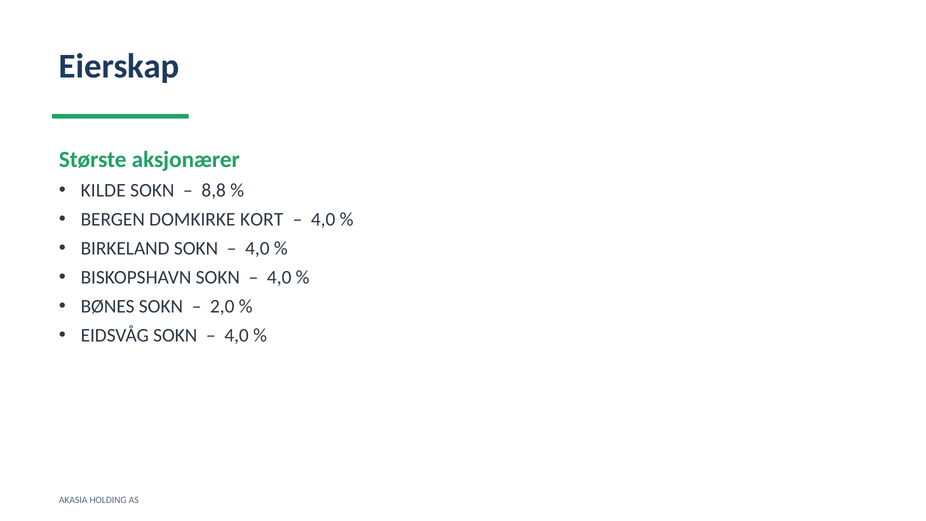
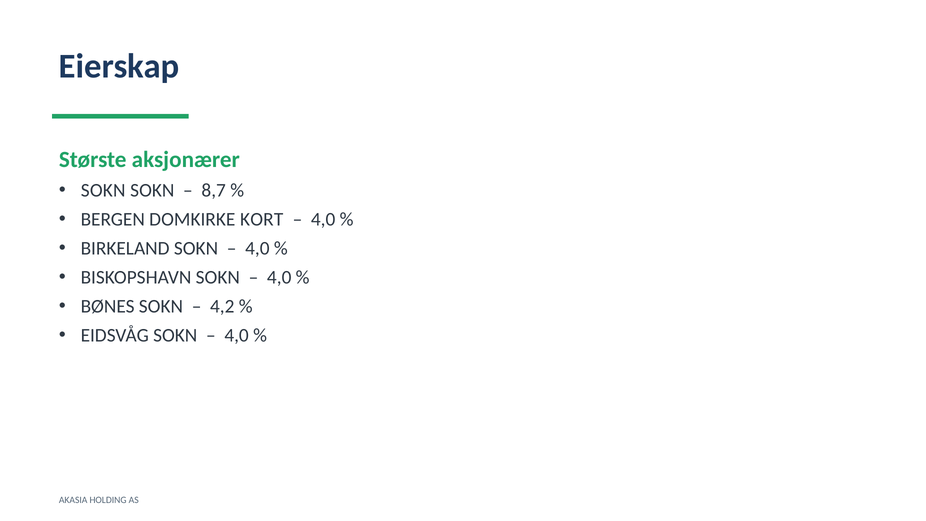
KILDE: KILDE -> SOKN (103, 190)
8,8: 8,8 -> 8,7 (214, 190)
2,0: 2,0 -> 4,2 (222, 306)
